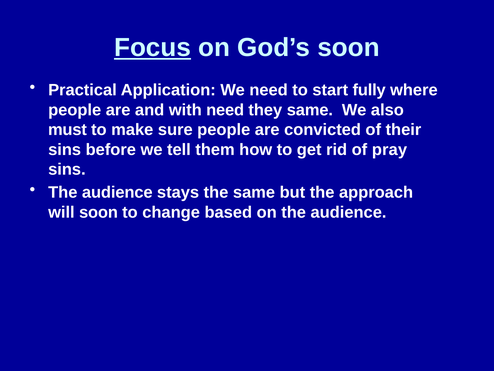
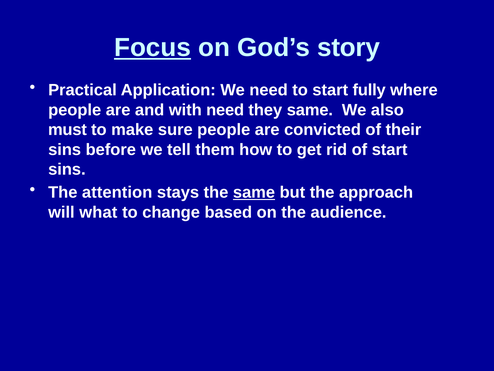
God’s soon: soon -> story (349, 48)
of pray: pray -> start (390, 149)
audience: audience -> attention (117, 192)
same underline: none -> present (254, 192)
will soon: soon -> what (98, 212)
